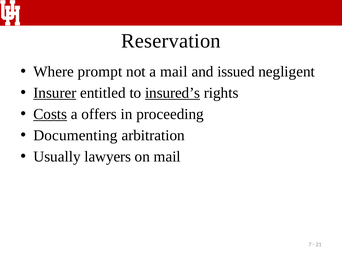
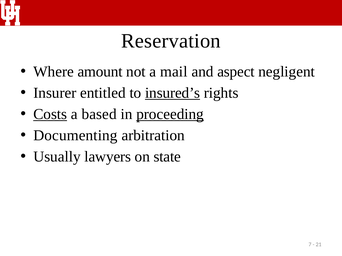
prompt: prompt -> amount (100, 72)
issued: issued -> aspect (236, 72)
Insurer underline: present -> none (55, 93)
offers: offers -> based (99, 114)
proceeding underline: none -> present (170, 114)
on mail: mail -> state (167, 157)
